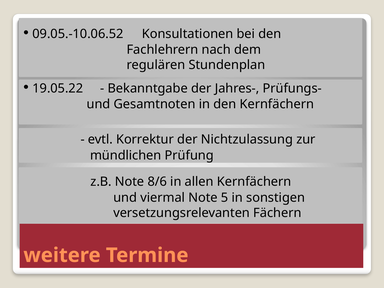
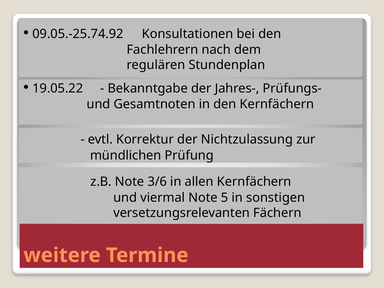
09.05.-10.06.52: 09.05.-10.06.52 -> 09.05.-25.74.92 (78, 34)
8/6: 8/6 -> 3/6 (157, 182)
